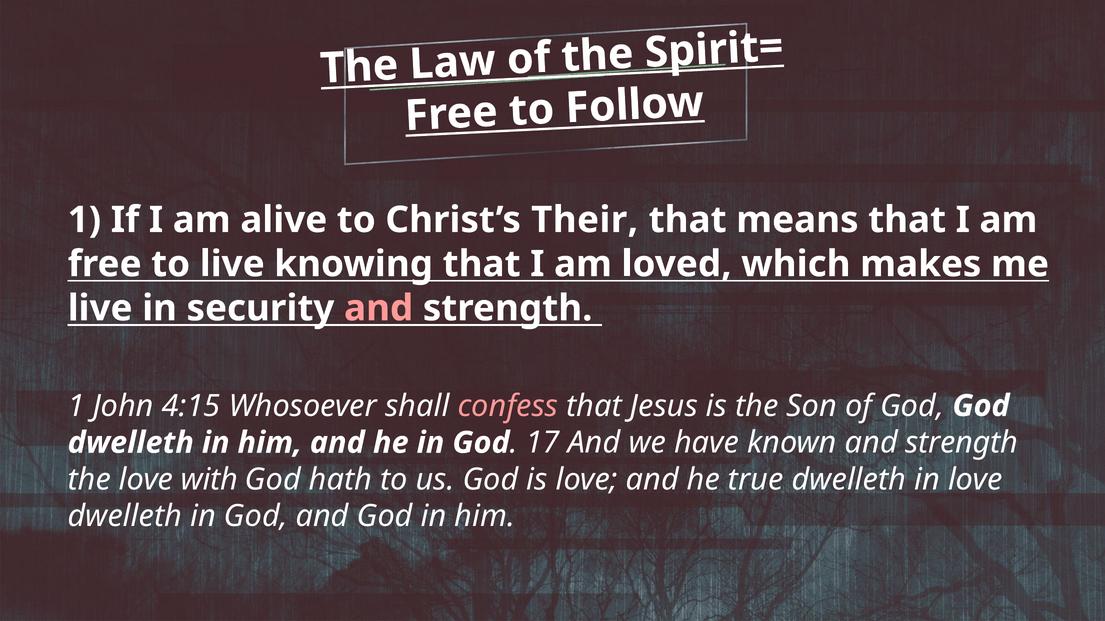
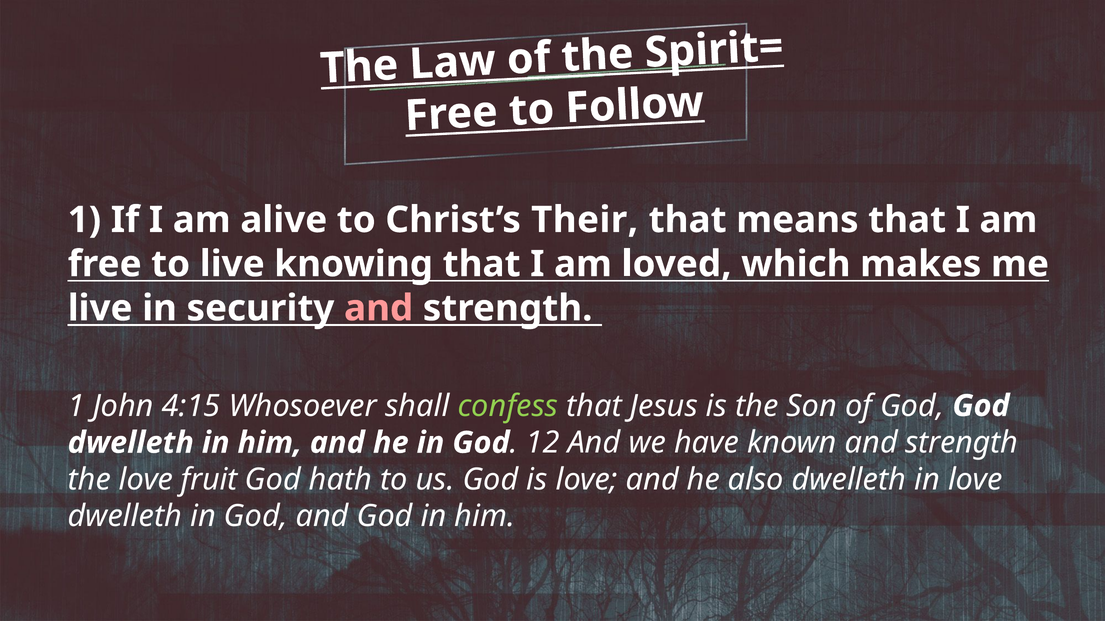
confess colour: pink -> light green (508, 406)
17: 17 -> 12 (543, 443)
with: with -> fruit (209, 480)
true: true -> also (756, 480)
